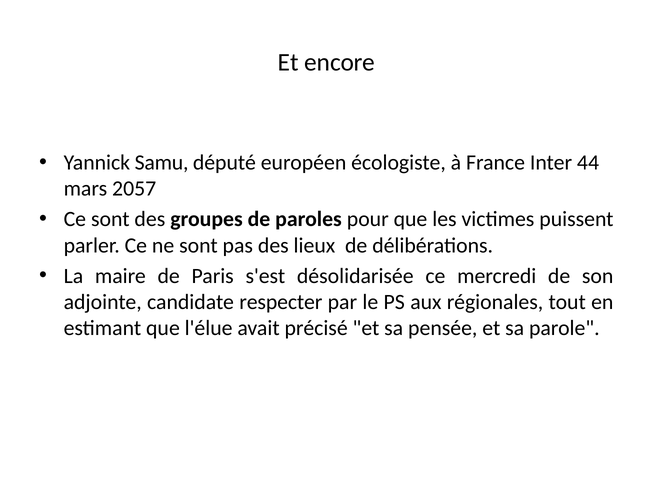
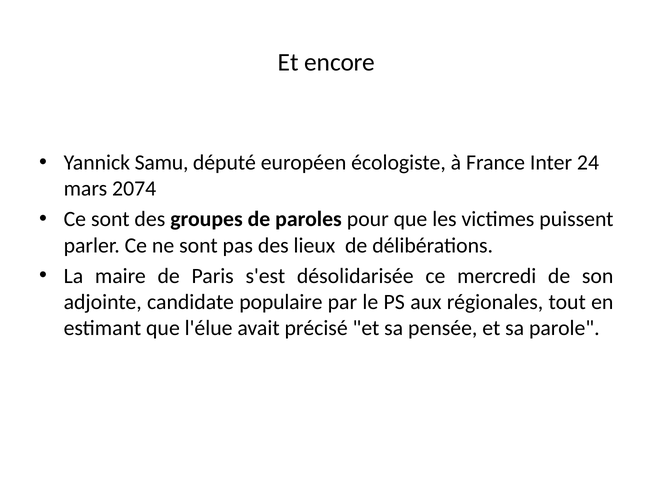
44: 44 -> 24 (588, 163)
2057: 2057 -> 2074 (134, 189)
respecter: respecter -> populaire (281, 302)
